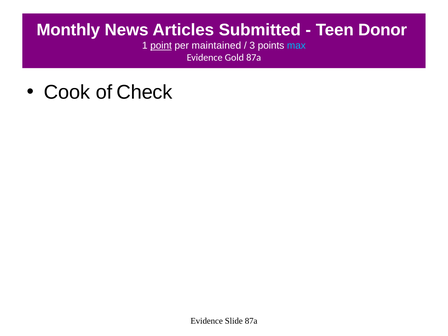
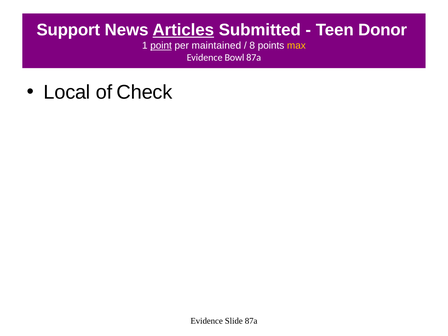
Monthly: Monthly -> Support (68, 30)
Articles underline: none -> present (183, 30)
3: 3 -> 8 (252, 46)
max colour: light blue -> yellow (296, 46)
Gold: Gold -> Bowl (234, 58)
Cook: Cook -> Local (67, 92)
